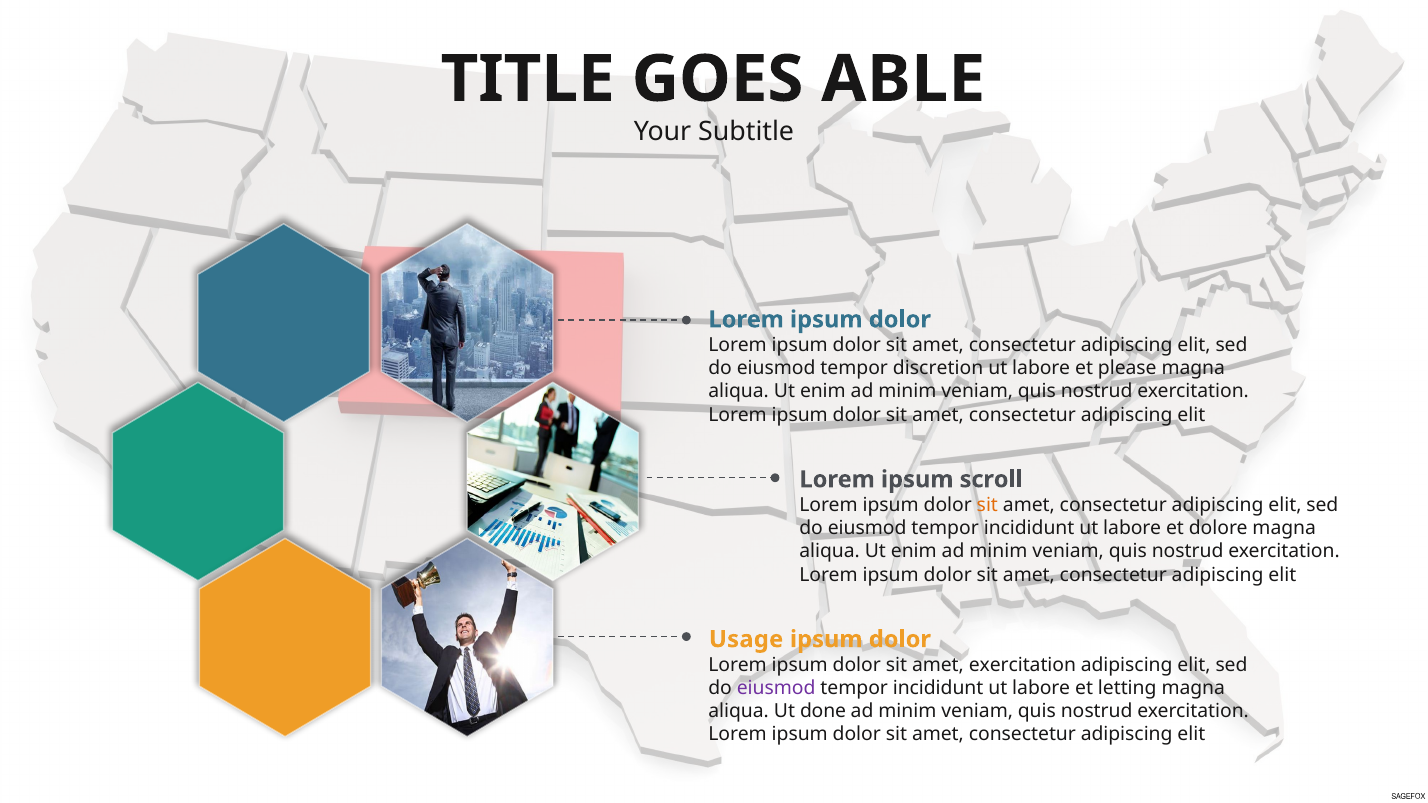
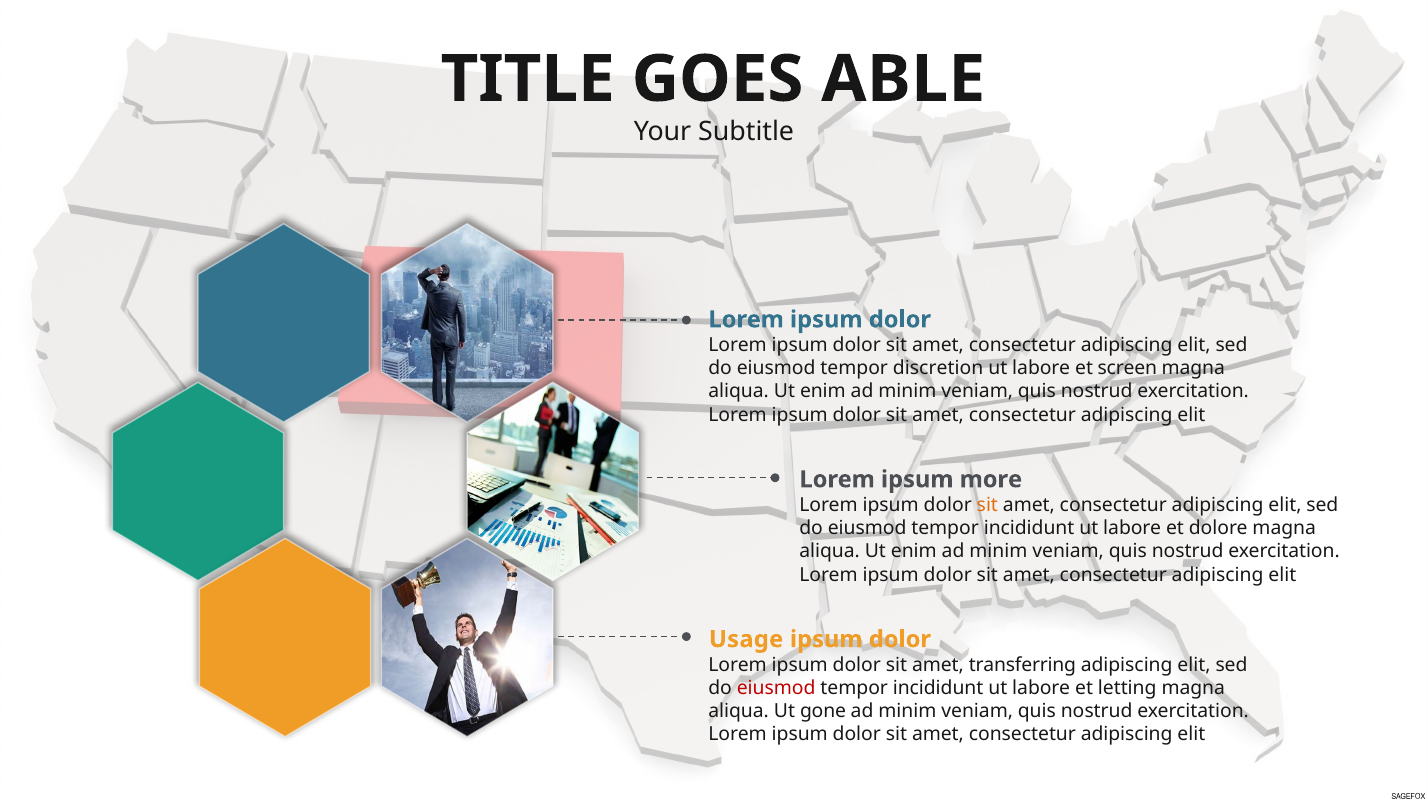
please: please -> screen (1127, 368)
scroll: scroll -> more (991, 480)
amet exercitation: exercitation -> transferring (1022, 665)
eiusmod colour: purple -> red (776, 688)
done: done -> gone (823, 712)
